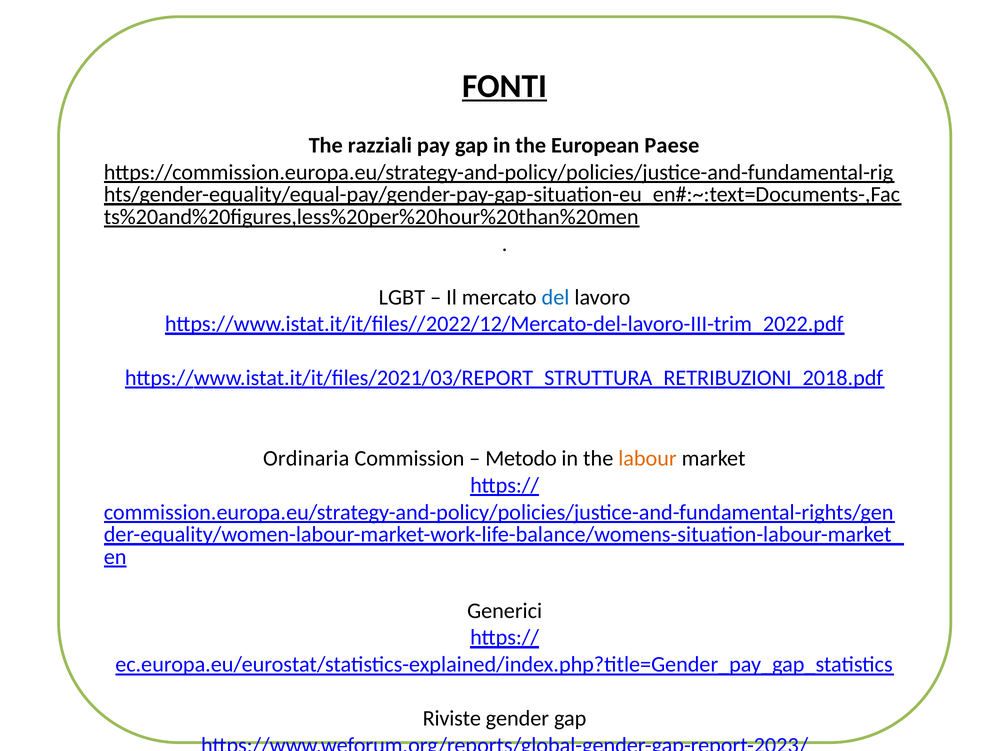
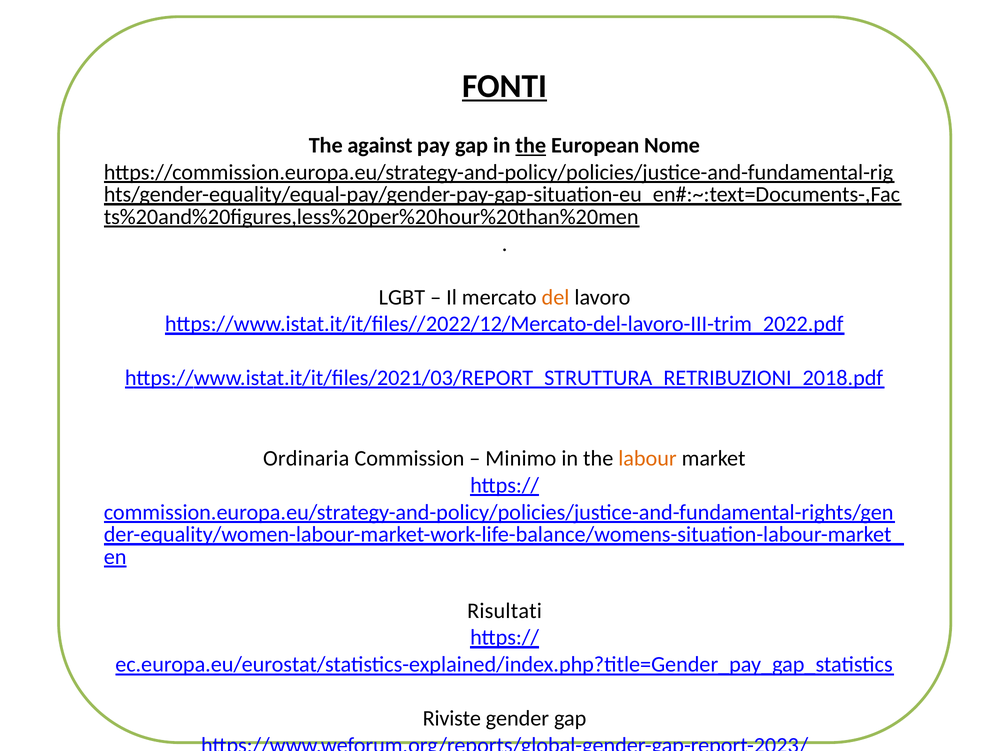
razziali: razziali -> against (380, 146)
the underline: none -> present (531, 146)
Paese: Paese -> Nome (672, 146)
del colour: blue -> orange (556, 298)
Metodo: Metodo -> Minimo (521, 459)
Generici: Generici -> Risultati (505, 611)
